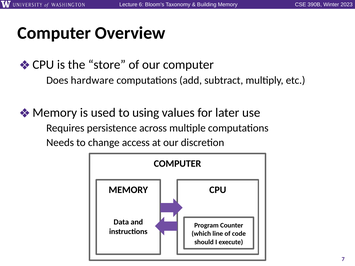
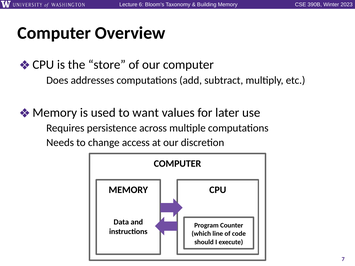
hardware: hardware -> addresses (92, 80)
using: using -> want (146, 113)
